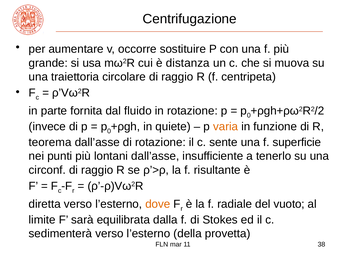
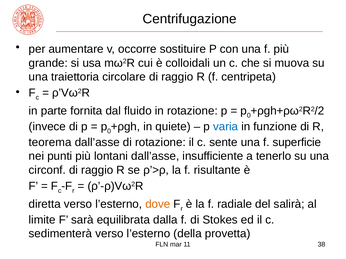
distanza: distanza -> colloidali (188, 63)
varia colour: orange -> blue (226, 127)
vuoto: vuoto -> salirà (289, 205)
